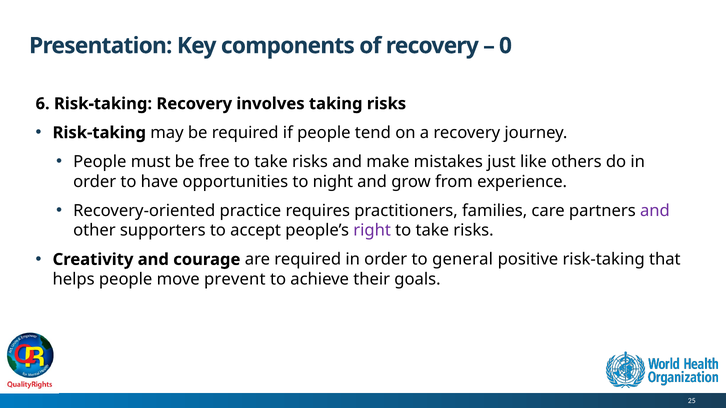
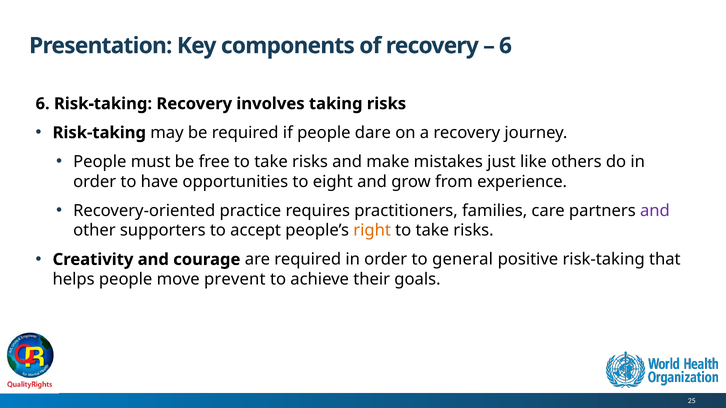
0: 0 -> 6 (505, 46)
tend: tend -> dare (373, 133)
night: night -> eight (333, 182)
right colour: purple -> orange (372, 231)
